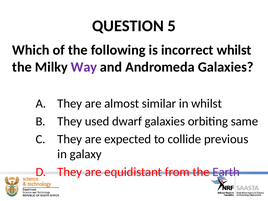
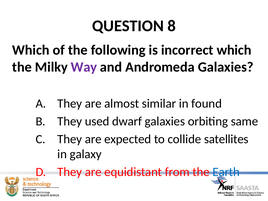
5: 5 -> 8 (172, 26)
incorrect whilst: whilst -> which (234, 50)
in whilst: whilst -> found (207, 103)
previous: previous -> satellites (226, 139)
Earth colour: purple -> blue (226, 172)
